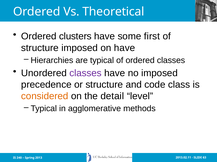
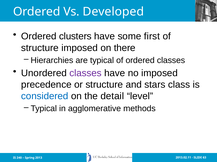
Theoretical: Theoretical -> Developed (113, 12)
on have: have -> there (125, 48)
code: code -> stars (155, 85)
considered colour: orange -> blue (45, 97)
